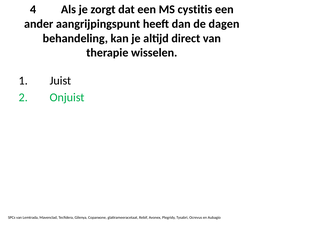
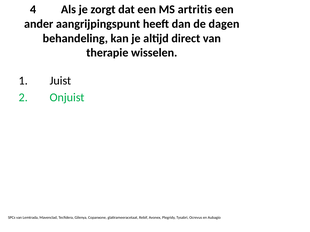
cystitis: cystitis -> artritis (195, 9)
